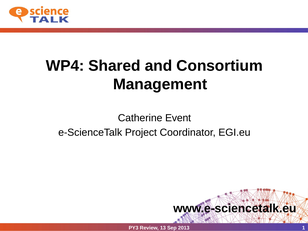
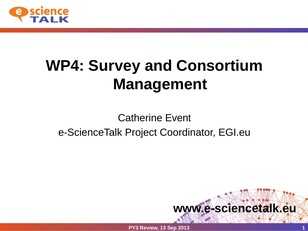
Shared: Shared -> Survey (114, 66)
